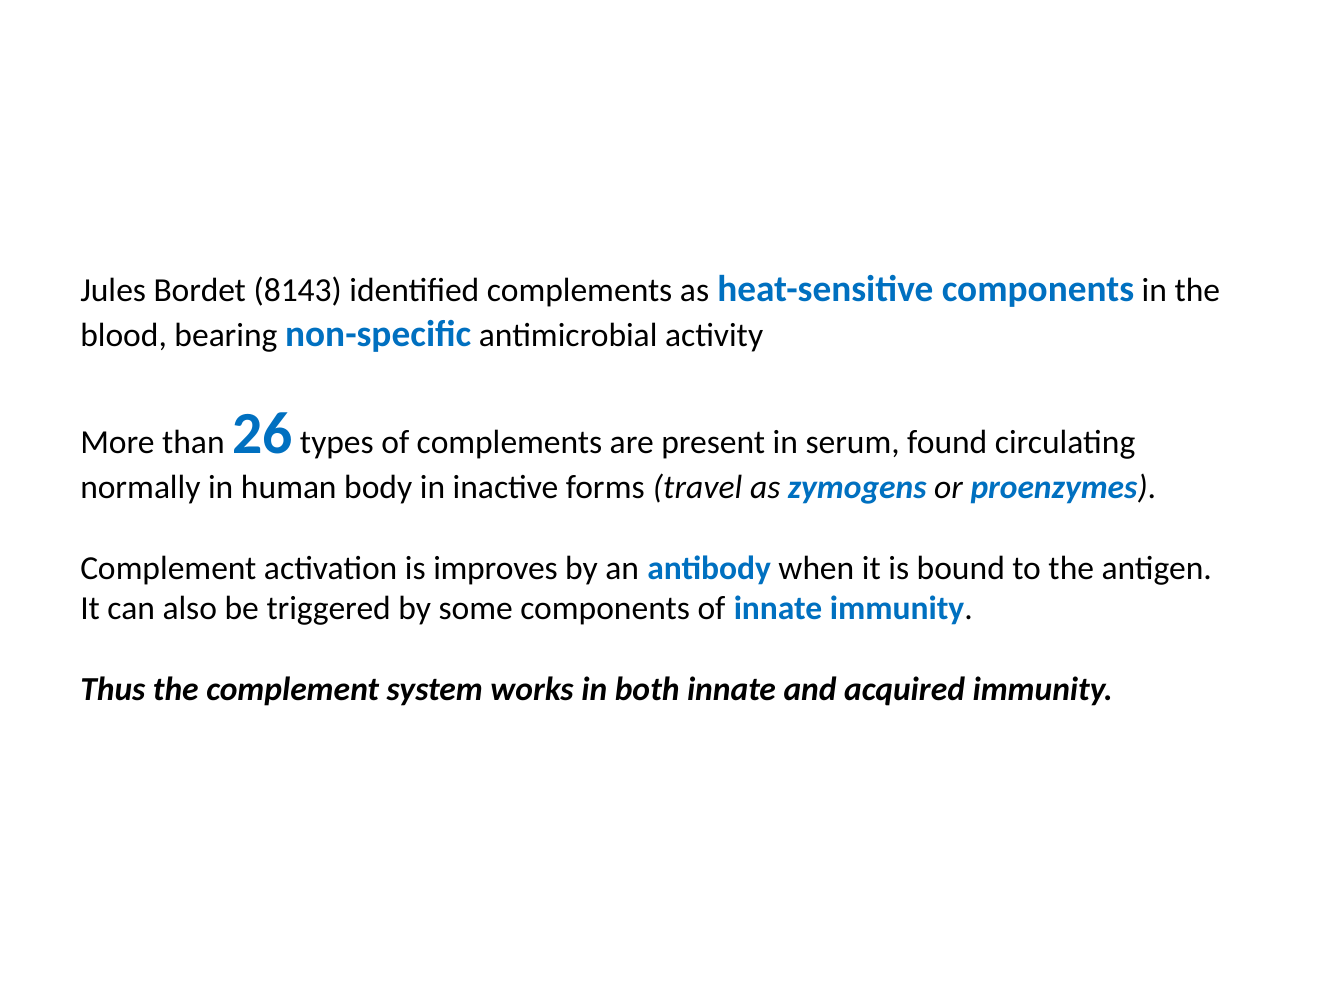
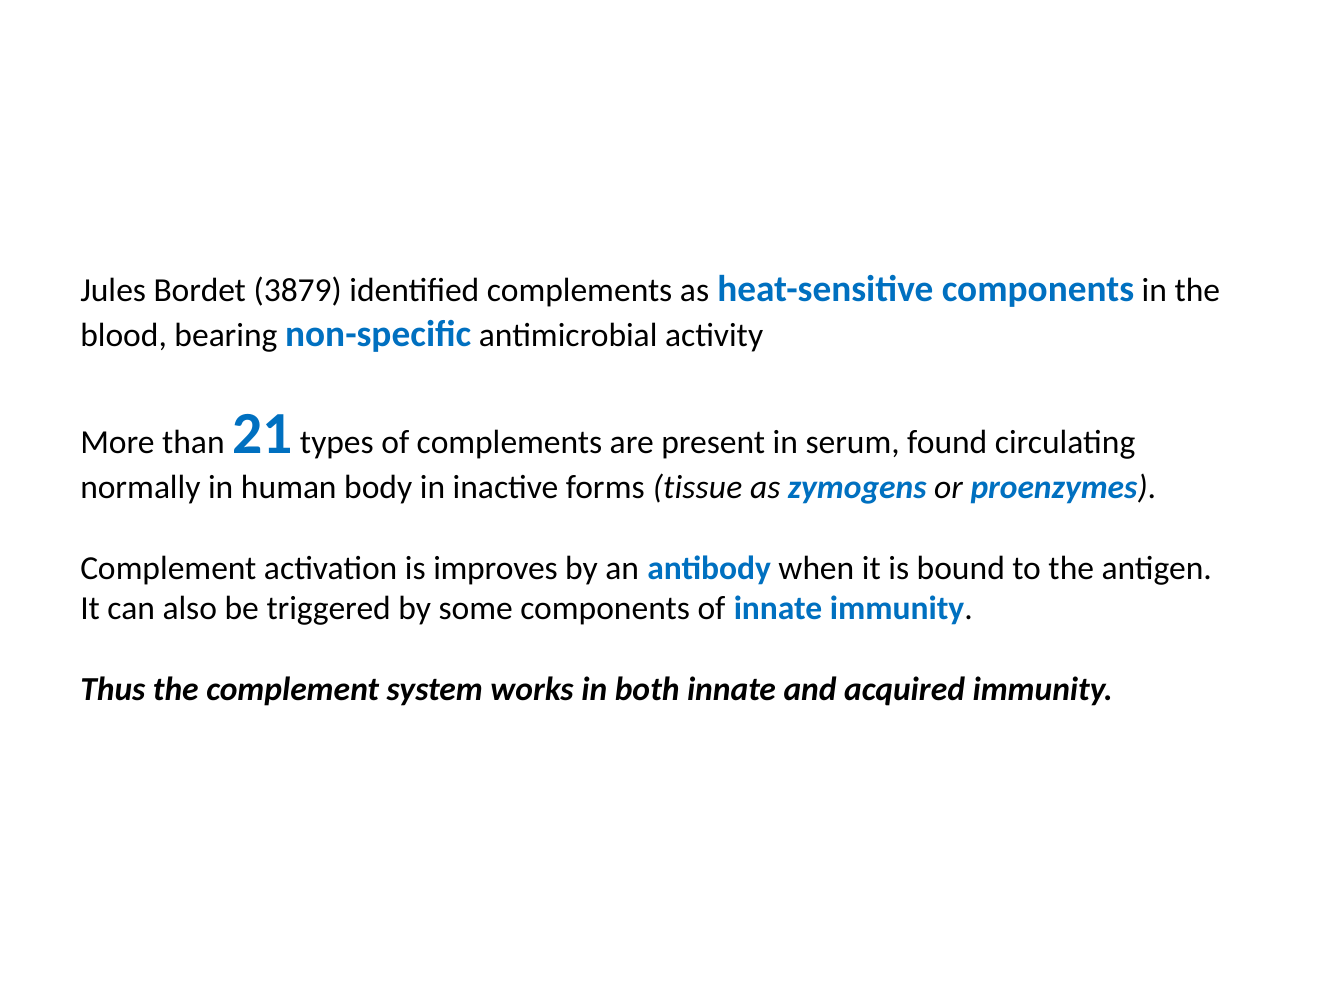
8143: 8143 -> 3879 (298, 290)
26: 26 -> 21 (262, 434)
travel: travel -> tissue (698, 488)
